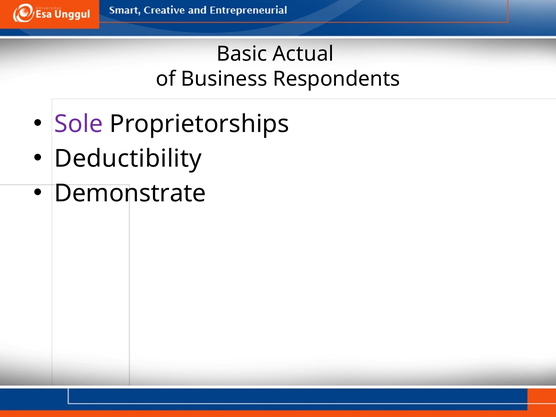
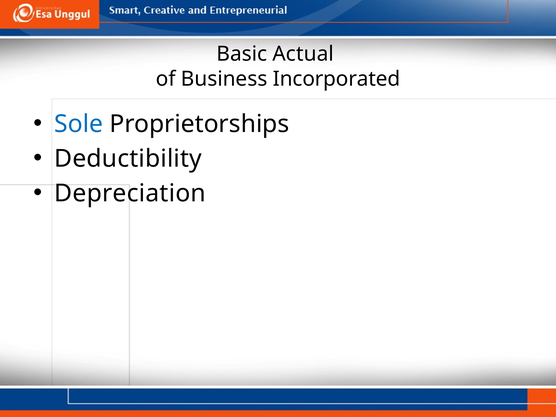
Respondents: Respondents -> Incorporated (337, 79)
Sole colour: purple -> blue (79, 124)
Demonstrate: Demonstrate -> Depreciation (130, 193)
